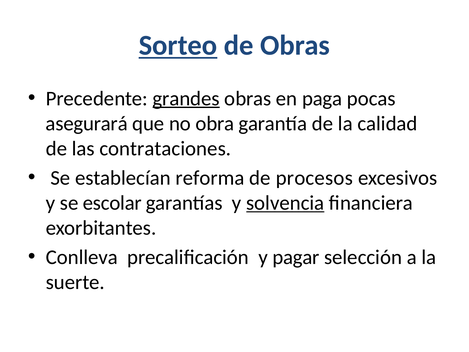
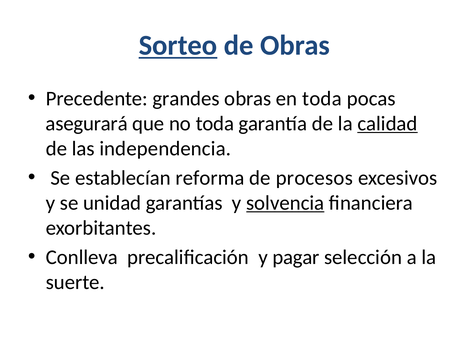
grandes underline: present -> none (186, 98)
en paga: paga -> toda (322, 98)
no obra: obra -> toda (215, 123)
calidad underline: none -> present (388, 123)
contrataciones: contrataciones -> independencia (165, 148)
escolar: escolar -> unidad (112, 203)
